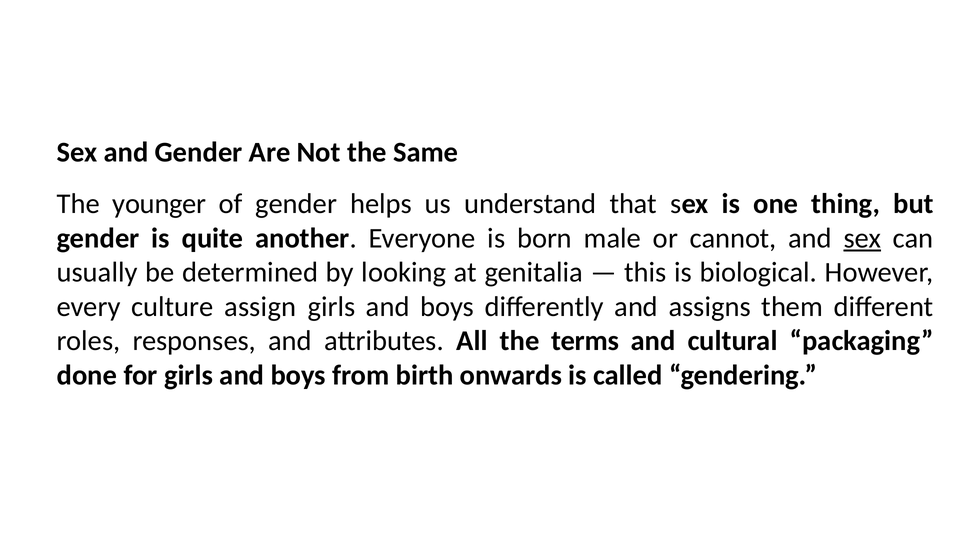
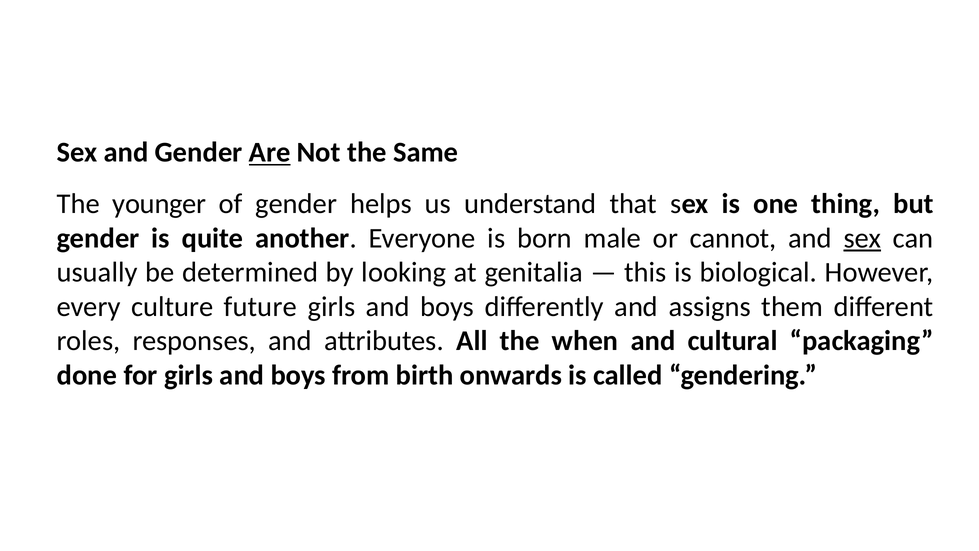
Are underline: none -> present (270, 152)
assign: assign -> future (260, 307)
terms: terms -> when (585, 341)
